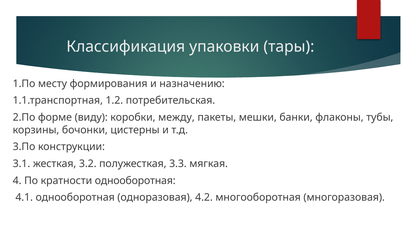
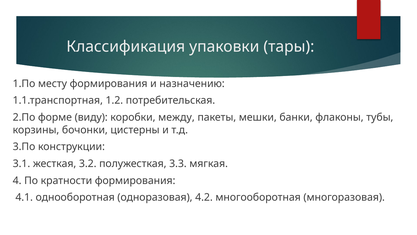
кратности однооборотная: однооборотная -> формирования (135, 180)
